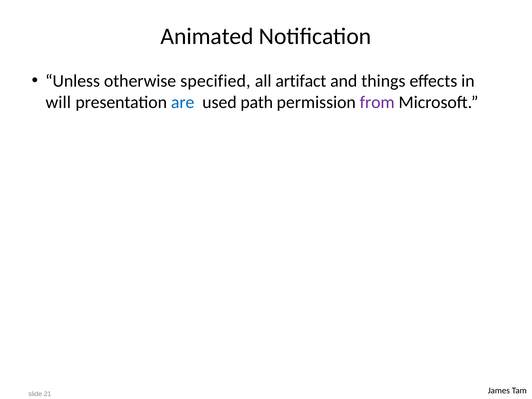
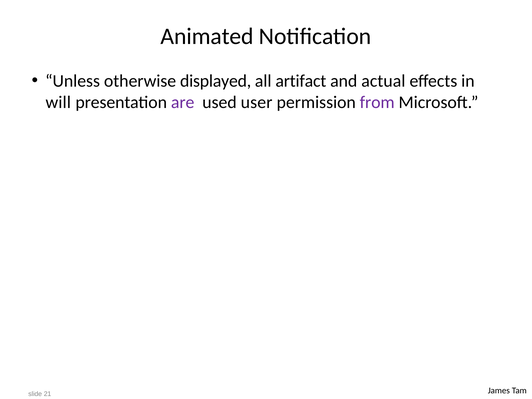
specified: specified -> displayed (216, 81)
things: things -> actual (383, 81)
are colour: blue -> purple (183, 102)
path: path -> user (257, 102)
